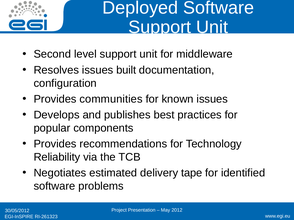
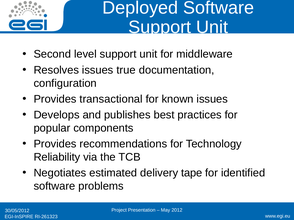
built: built -> true (126, 70)
communities: communities -> transactional (111, 99)
